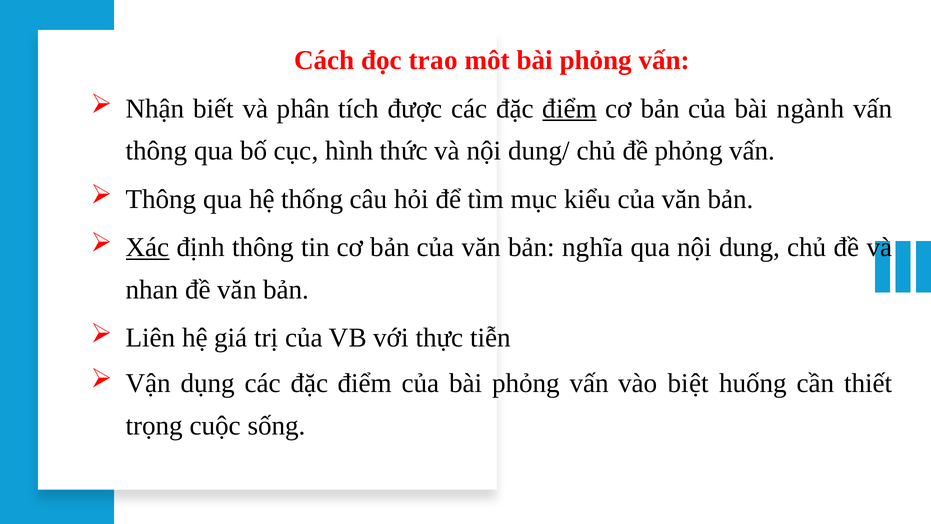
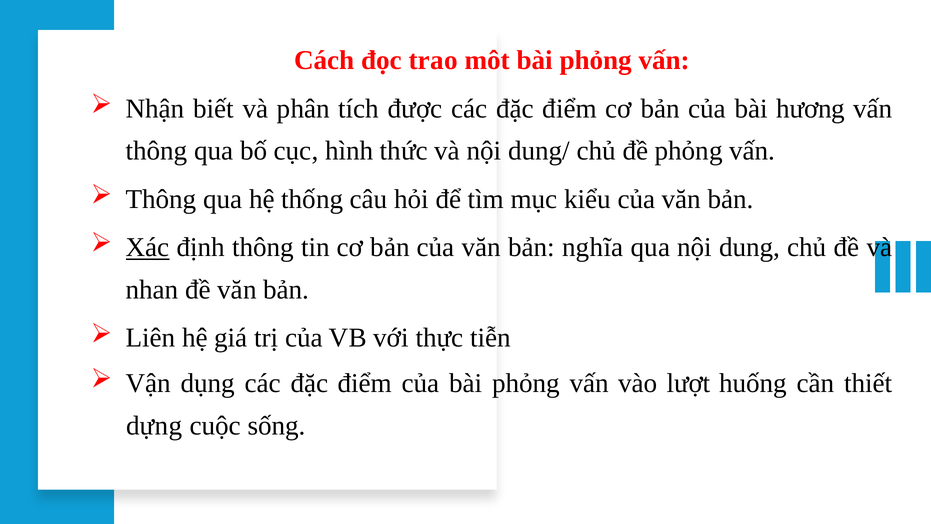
điểm underline: present -> none (570, 109)
ngành: ngành -> hương (811, 109)
biệt: biệt -> lượt (689, 383)
trọng: trọng -> dựng (154, 425)
